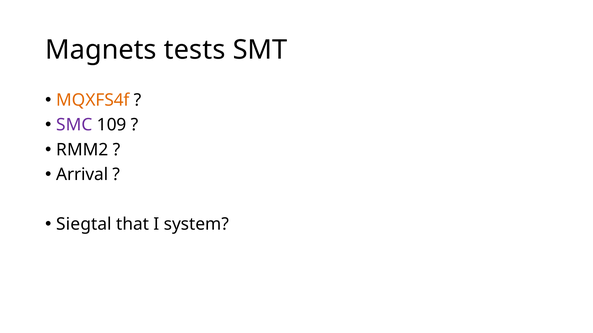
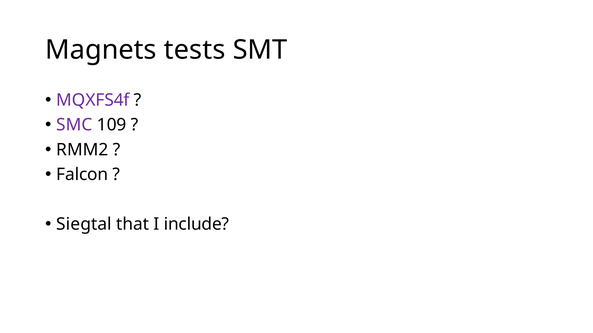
MQXFS4f colour: orange -> purple (93, 100)
Arrival: Arrival -> Falcon (82, 175)
system: system -> include (196, 225)
